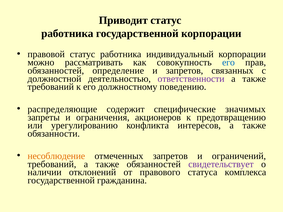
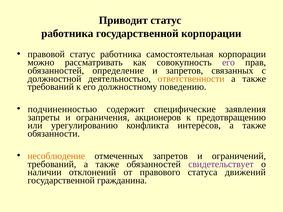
индивидуальный: индивидуальный -> самостоятельная (180, 54)
его colour: blue -> purple (229, 62)
ответственности colour: purple -> orange (191, 79)
распределяющие: распределяющие -> подчиненностью (62, 109)
значимых: значимых -> заявления (245, 109)
комплекса: комплекса -> движений (245, 172)
